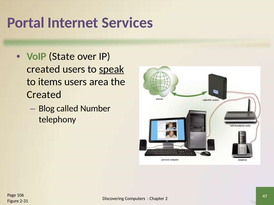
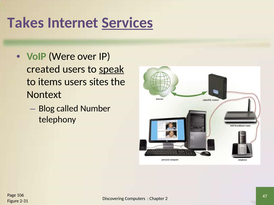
Portal: Portal -> Takes (26, 23)
Services underline: none -> present (127, 23)
State: State -> Were (62, 56)
area: area -> sites (99, 82)
Created: Created -> Nontext (44, 95)
